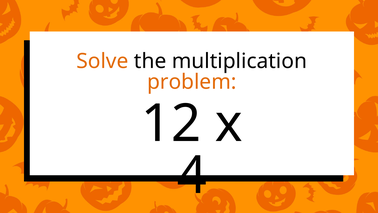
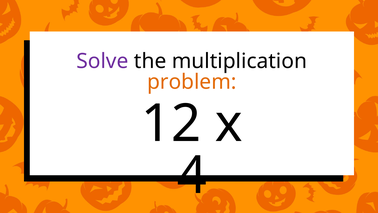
Solve colour: orange -> purple (102, 61)
